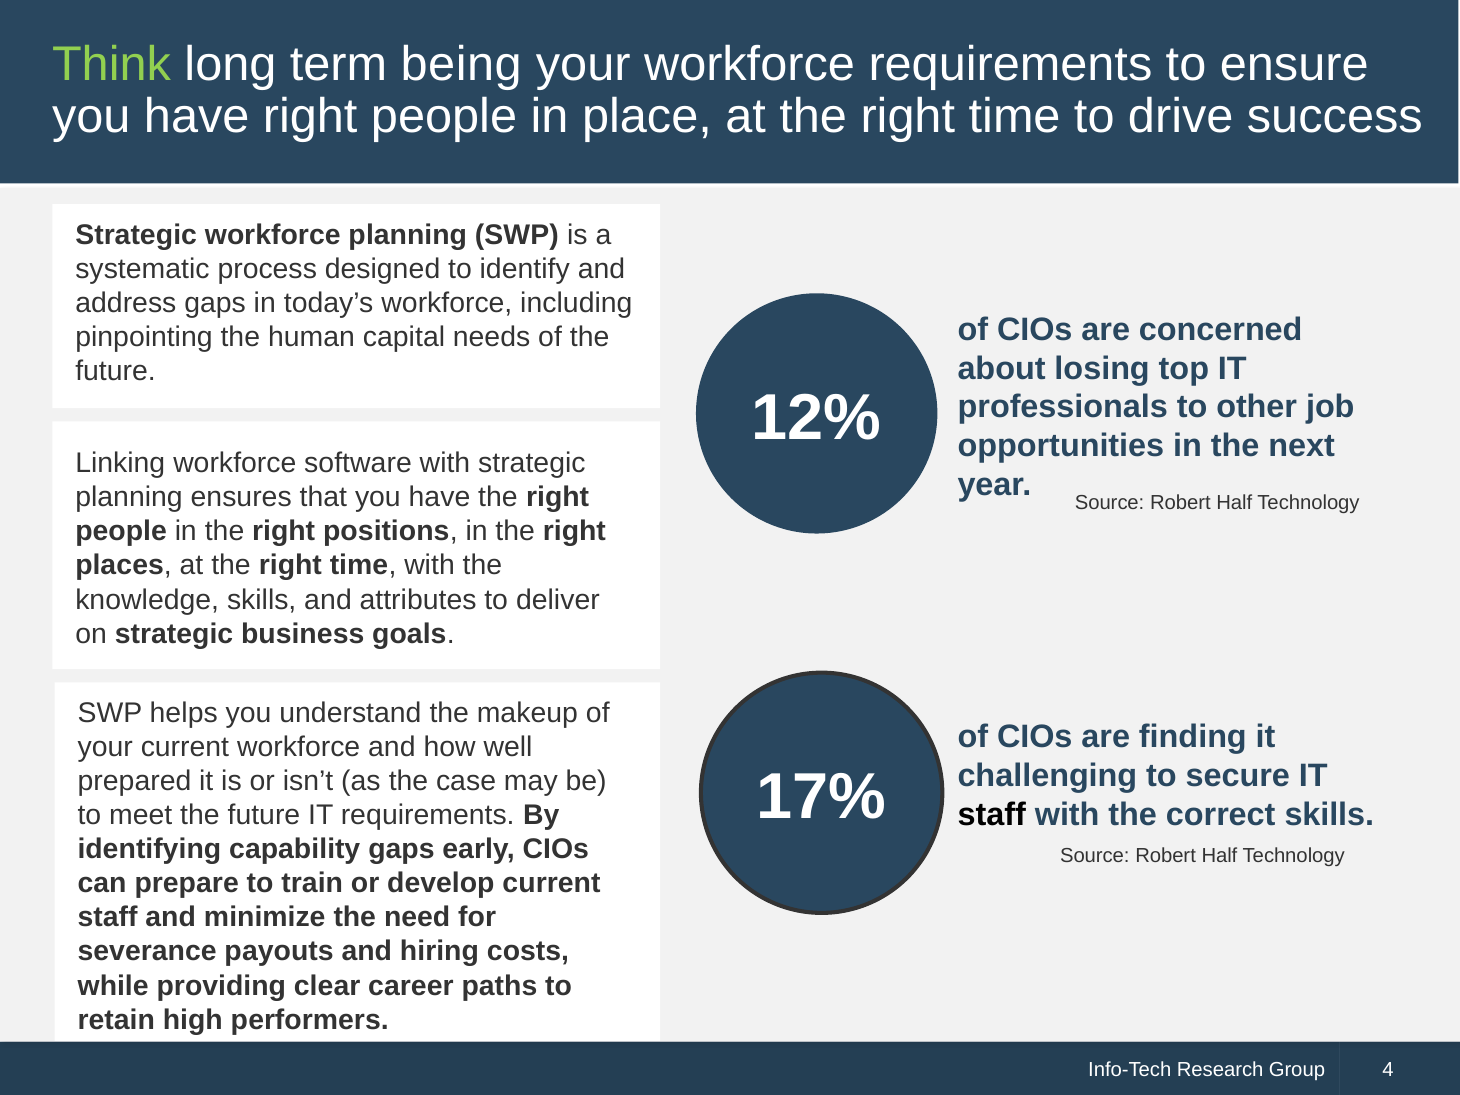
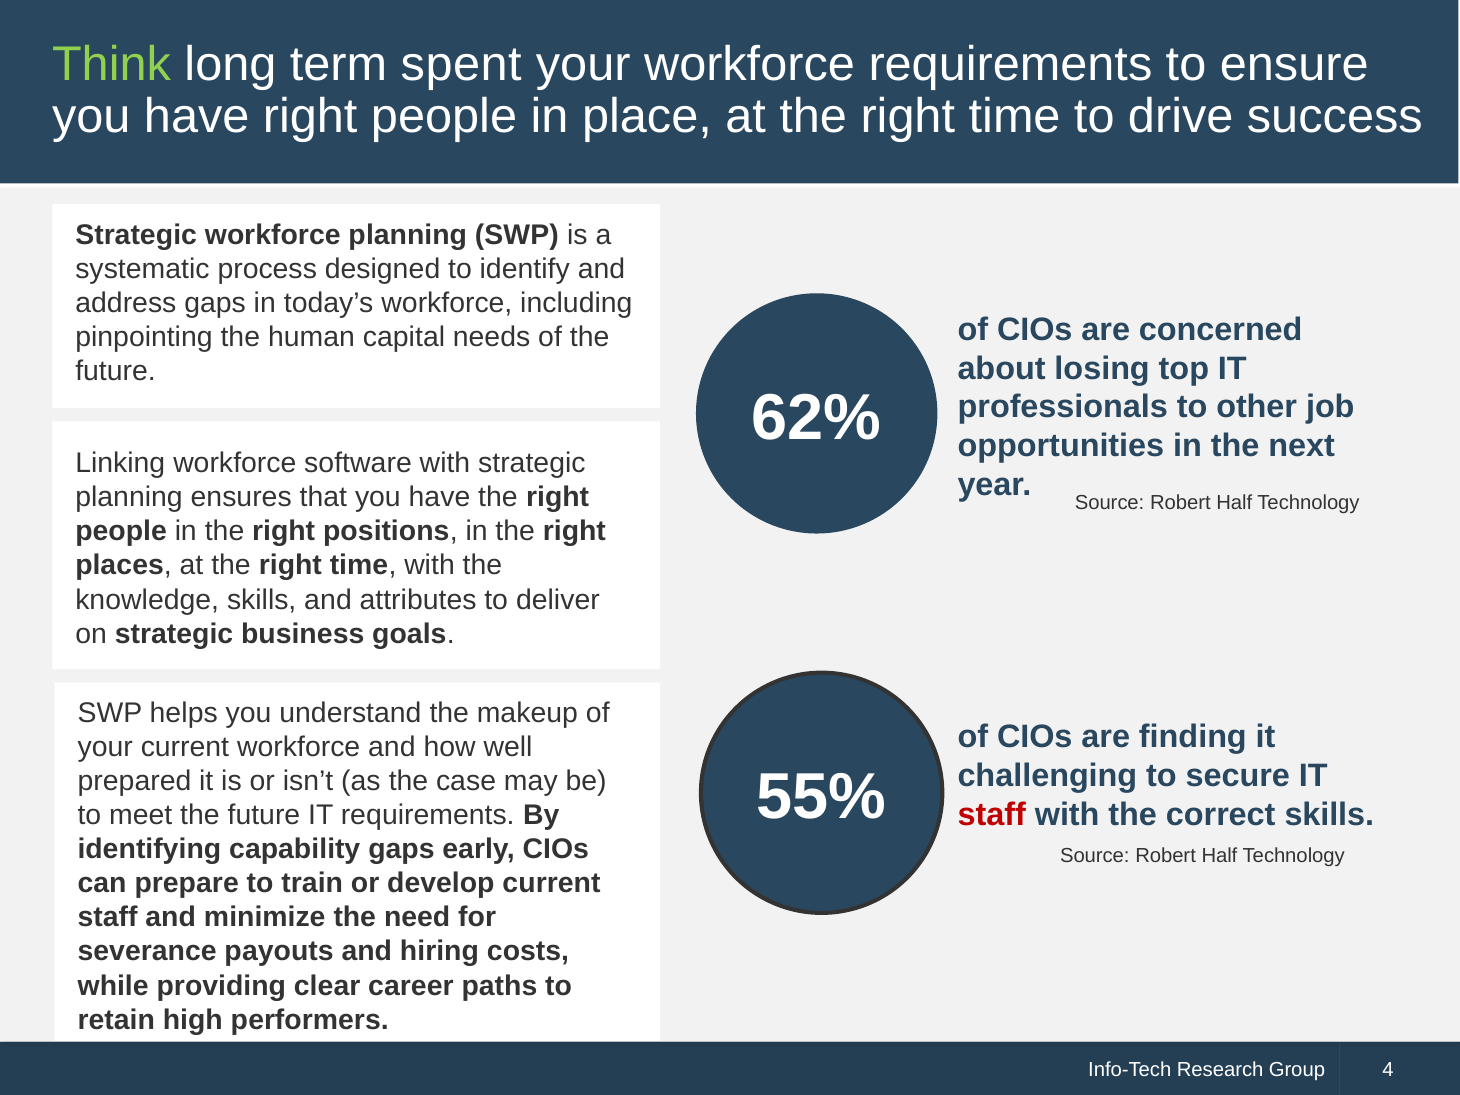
being: being -> spent (461, 64)
12%: 12% -> 62% (816, 418)
17%: 17% -> 55% (821, 797)
staff colour: black -> red (992, 814)
